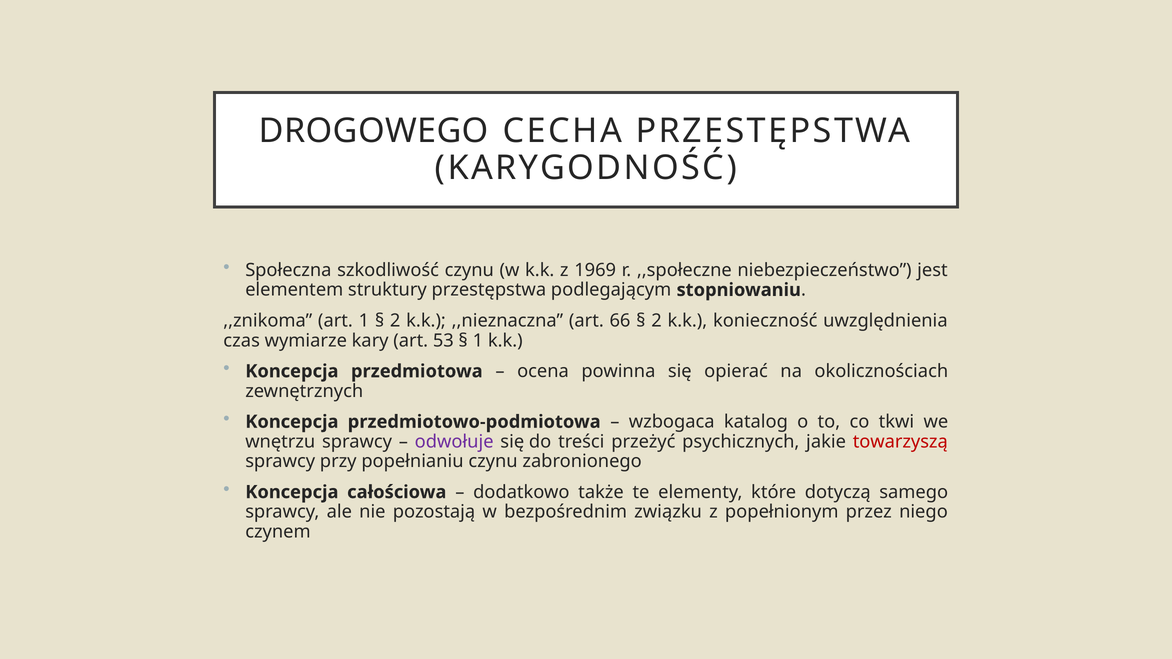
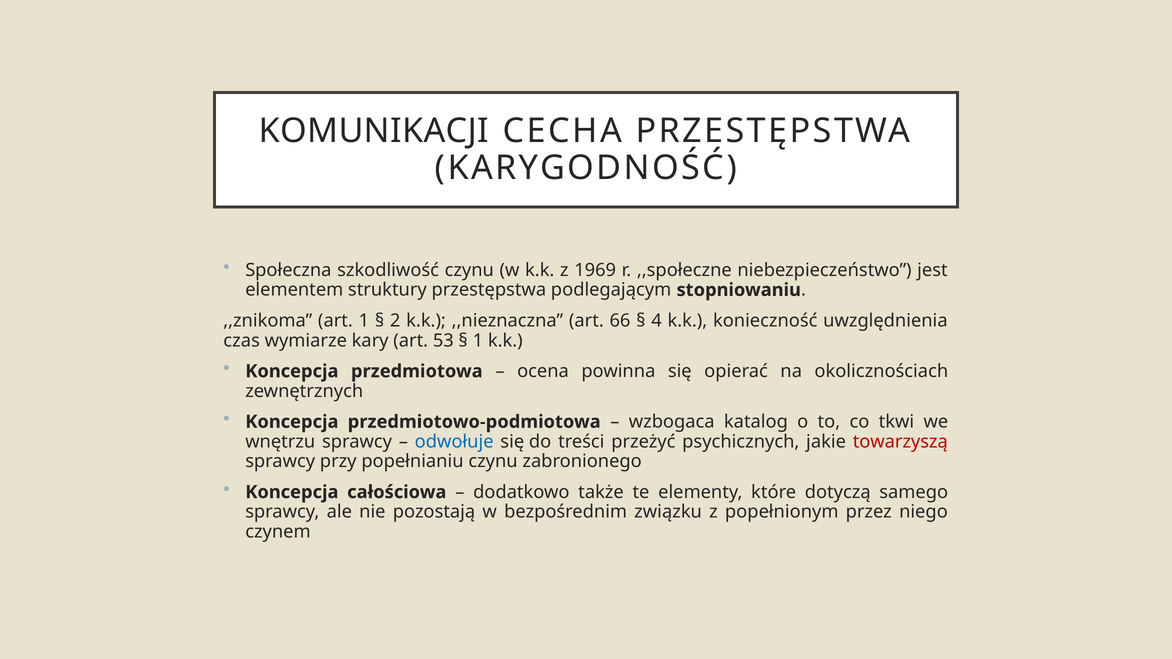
DROGOWEGO: DROGOWEGO -> KOMUNIKACJI (374, 131)
2: 2 -> 4 (657, 321)
odwołuje colour: purple -> blue (454, 442)
